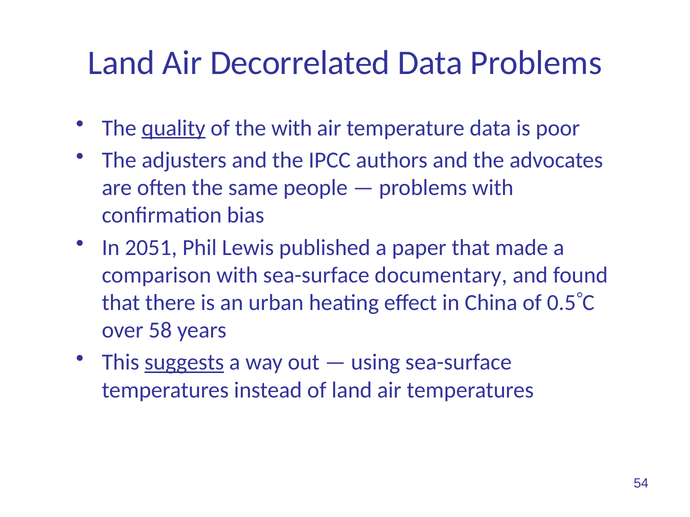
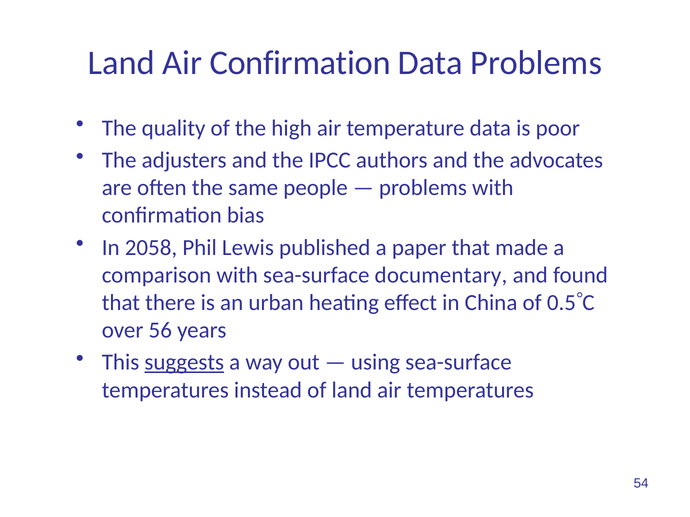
Air Decorrelated: Decorrelated -> Confirmation (300, 63)
quality underline: present -> none (174, 128)
the with: with -> high (292, 128)
2051: 2051 -> 2058 (151, 248)
58: 58 -> 56 (160, 331)
